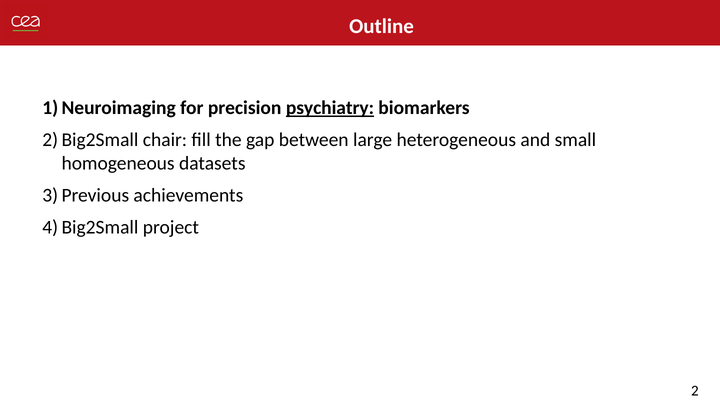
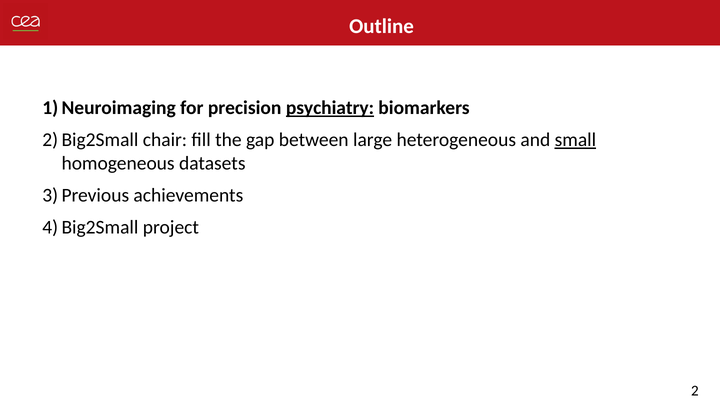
small underline: none -> present (575, 140)
